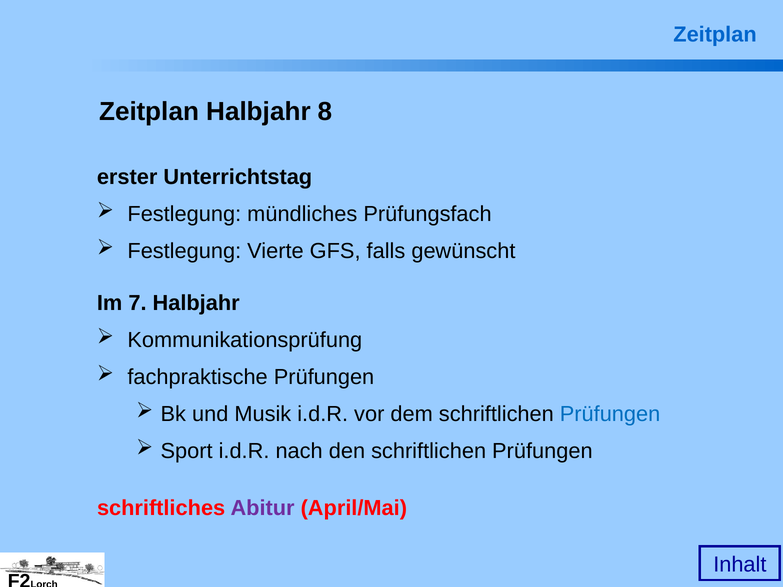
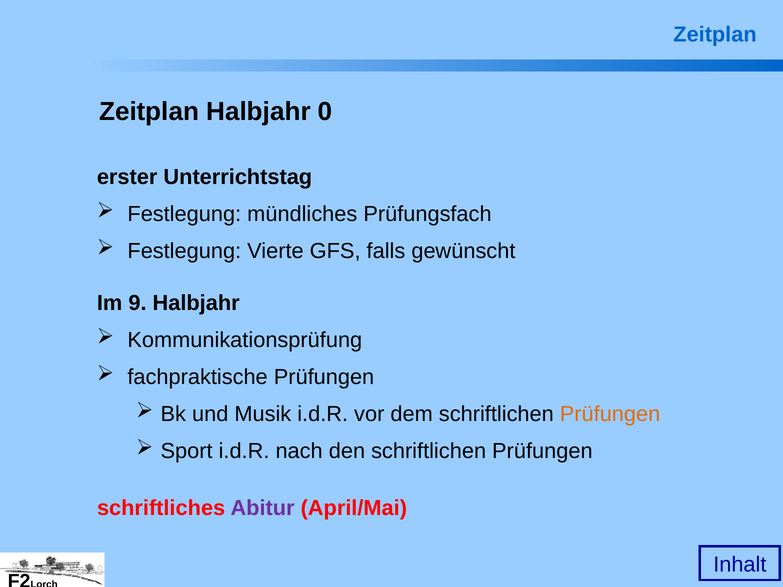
8: 8 -> 0 (325, 111)
7: 7 -> 9 (137, 303)
Prüfungen colour: blue -> orange (610, 414)
